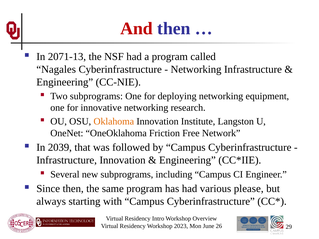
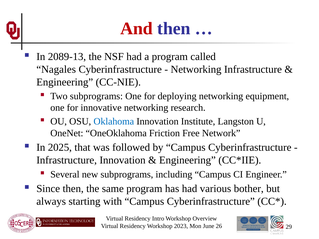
2071-13: 2071-13 -> 2089-13 (67, 57)
Oklahoma colour: orange -> blue (114, 122)
2039: 2039 -> 2025 (60, 148)
please: please -> bother (249, 189)
